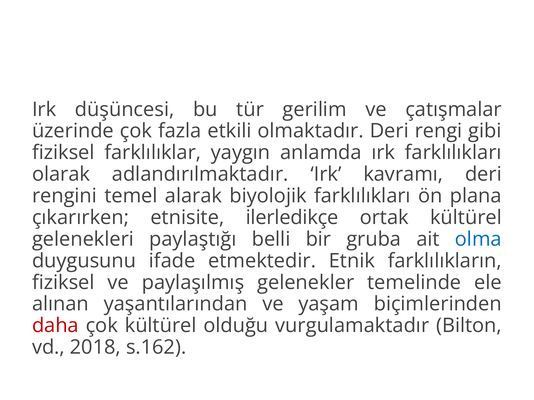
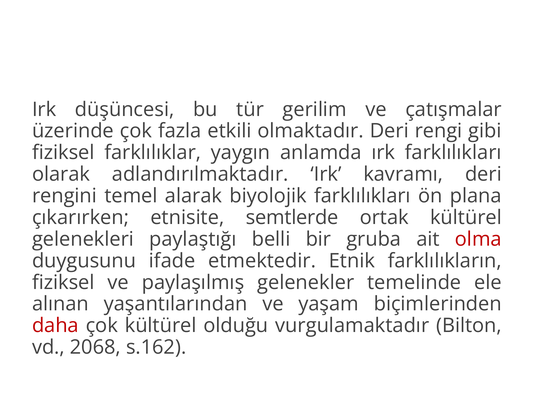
ilerledikçe: ilerledikçe -> semtlerde (292, 218)
olma colour: blue -> red (478, 239)
2018: 2018 -> 2068 (95, 348)
